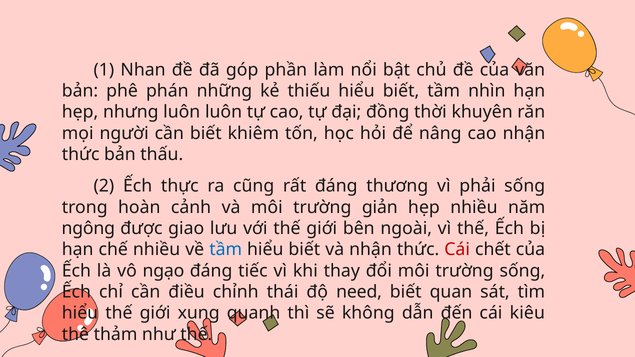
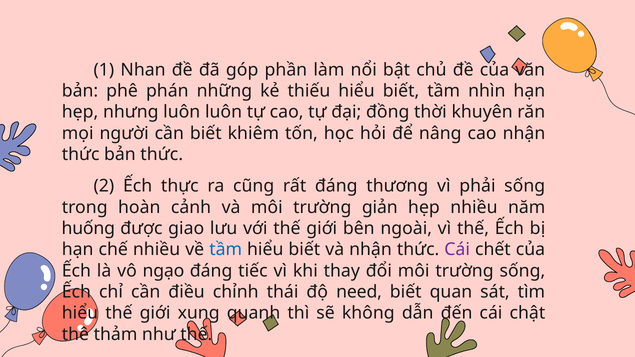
bản thấu: thấu -> thức (162, 154)
ngông: ngông -> huống (88, 229)
Cái colour: red -> purple (457, 250)
kiêu: kiêu -> chật (527, 313)
